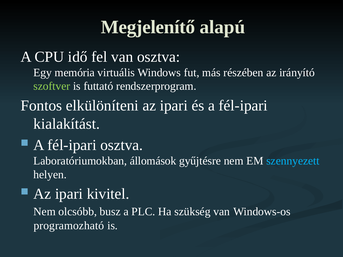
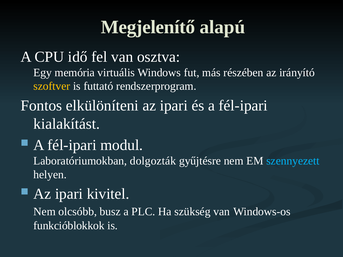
szoftver colour: light green -> yellow (52, 86)
fél-ipari osztva: osztva -> modul (122, 145)
állomások: állomások -> dolgozták (153, 161)
programozható: programozható -> funkcióblokkok (69, 226)
